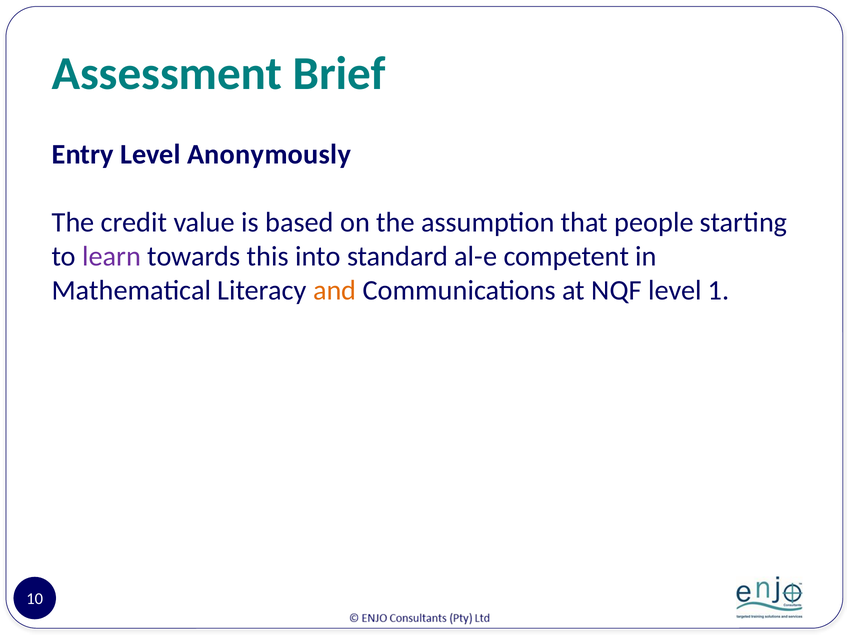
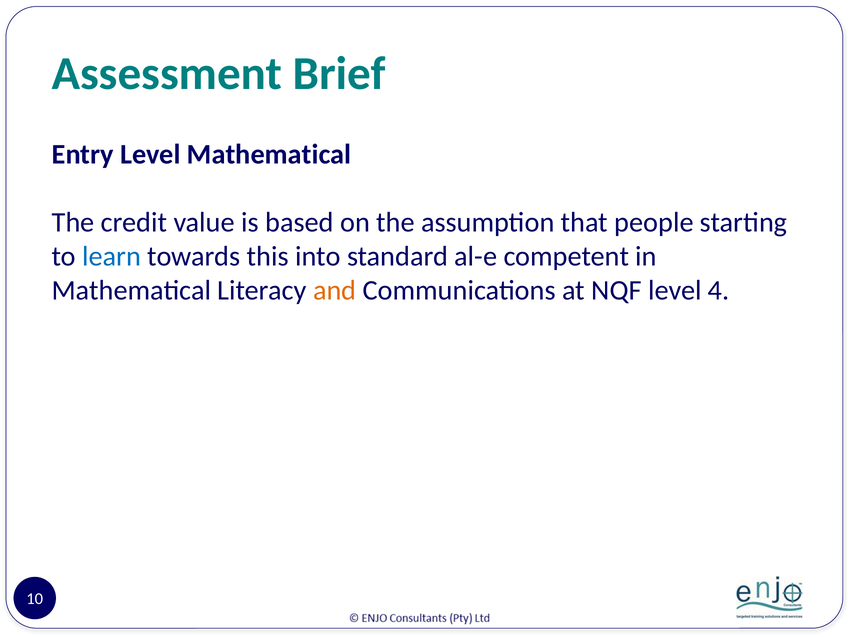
Level Anonymously: Anonymously -> Mathematical (269, 154)
learn colour: purple -> blue (112, 256)
1: 1 -> 4 (719, 290)
